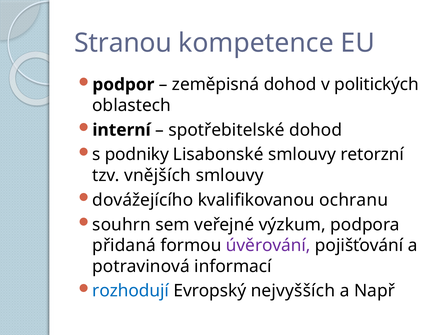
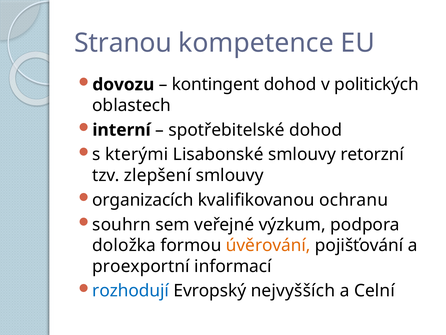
podpor: podpor -> dovozu (123, 84)
zeměpisná: zeměpisná -> kontingent (216, 84)
podniky: podniky -> kterými (137, 154)
vnějších: vnějších -> zlepšení (158, 175)
dovážejícího: dovážejícího -> organizacích (143, 200)
přidaná: přidaná -> doložka (124, 245)
úvěrování colour: purple -> orange (268, 245)
potravinová: potravinová -> proexportní (141, 266)
Např: Např -> Celní (374, 290)
